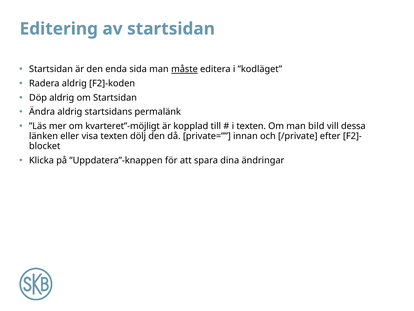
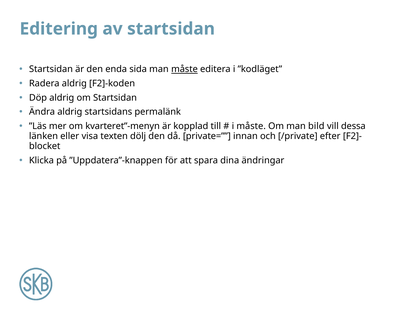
kvarteret”-möjligt: kvarteret”-möjligt -> kvarteret”-menyn (123, 126)
i texten: texten -> måste (251, 126)
